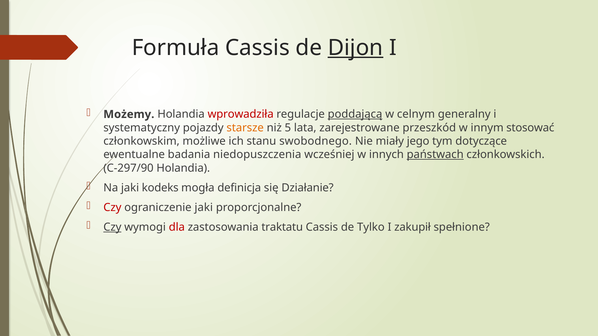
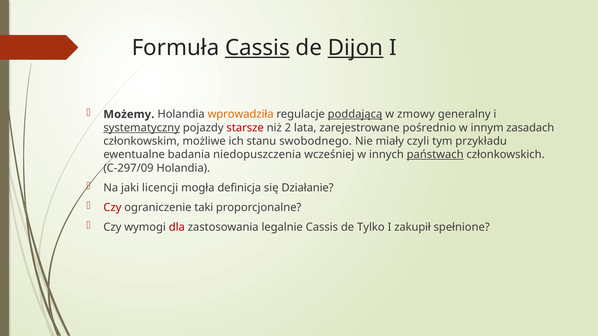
Cassis underline: none -> present (257, 48)
wprowadziła colour: red -> orange (241, 114)
celnym: celnym -> zmowy (416, 114)
systematyczny underline: none -> present (142, 128)
starsze colour: orange -> red (245, 128)
5: 5 -> 2 (288, 128)
przeszkód: przeszkód -> pośrednio (429, 128)
stosować: stosować -> zasadach (530, 128)
jego: jego -> czyli (418, 141)
dotyczące: dotyczące -> przykładu (481, 141)
C-297/90: C-297/90 -> C-297/09 (128, 168)
kodeks: kodeks -> licencji (160, 188)
ograniczenie jaki: jaki -> taki (204, 208)
Czy underline: present -> none (112, 227)
traktatu: traktatu -> legalnie (282, 227)
